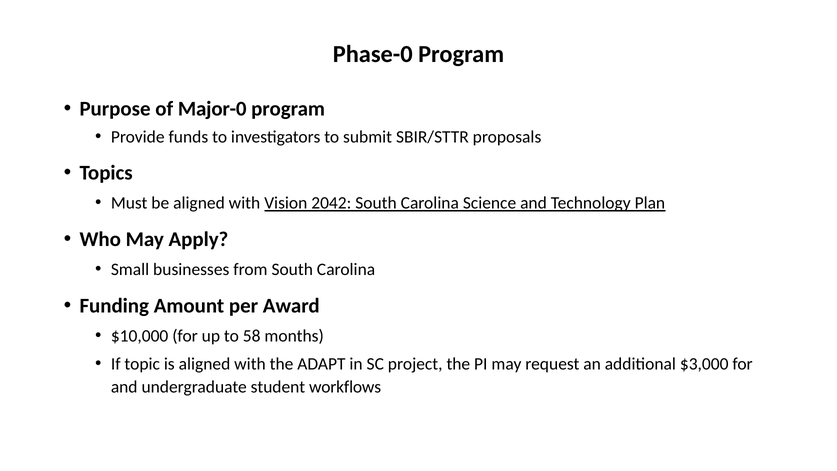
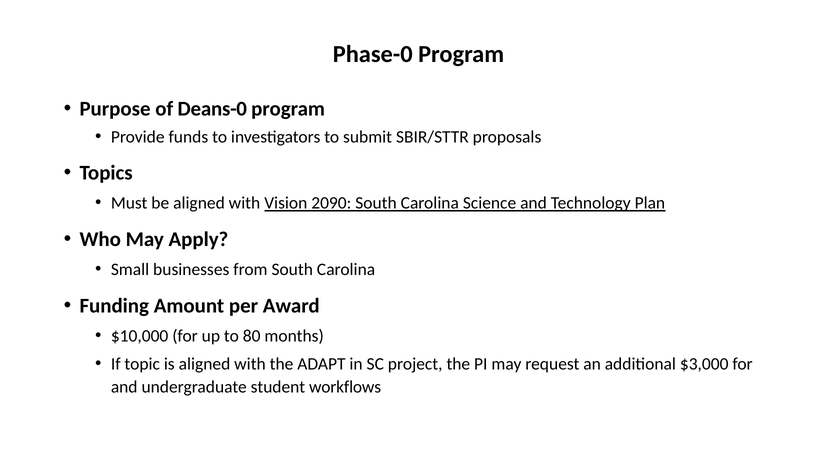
Major-0: Major-0 -> Deans-0 (212, 109)
2042: 2042 -> 2090 (331, 203)
58: 58 -> 80 (252, 336)
